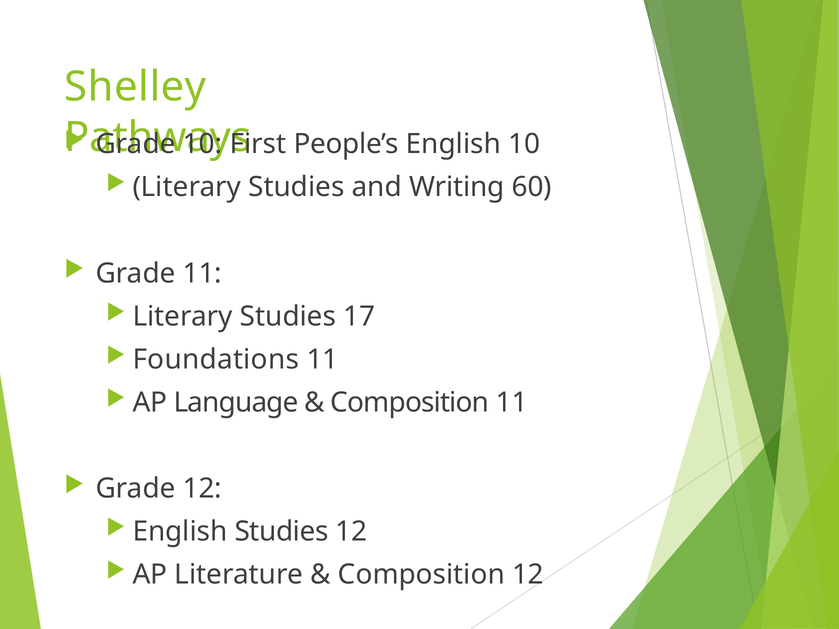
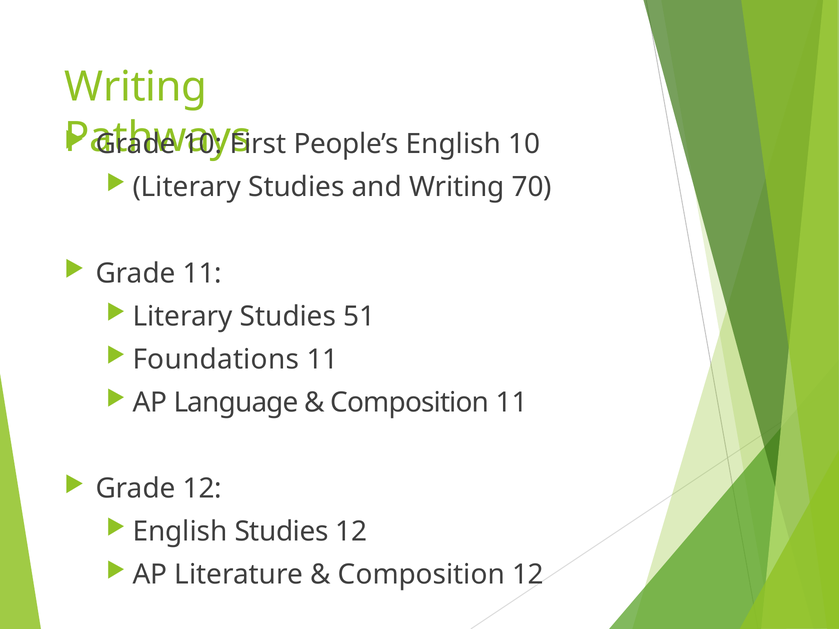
Shelley: Shelley -> Writing (136, 87)
60: 60 -> 70 (532, 187)
17: 17 -> 51 (359, 317)
